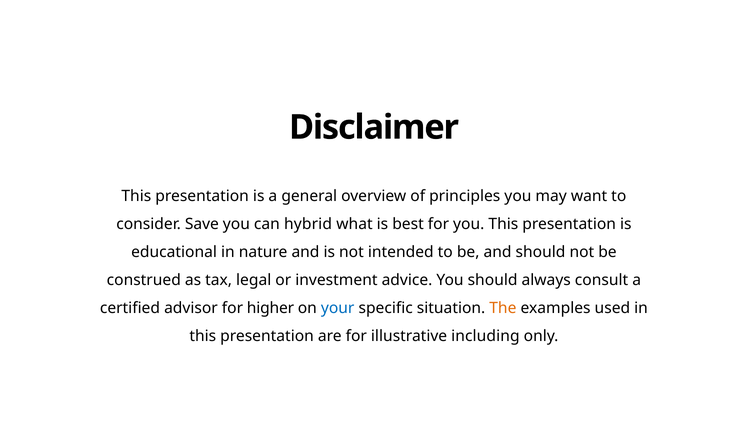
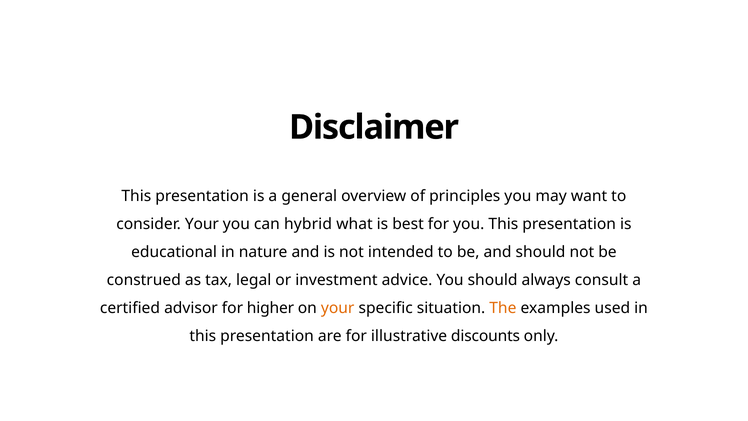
consider Save: Save -> Your (202, 224)
your colour: blue -> orange (338, 308)
including: including -> discounts (486, 336)
